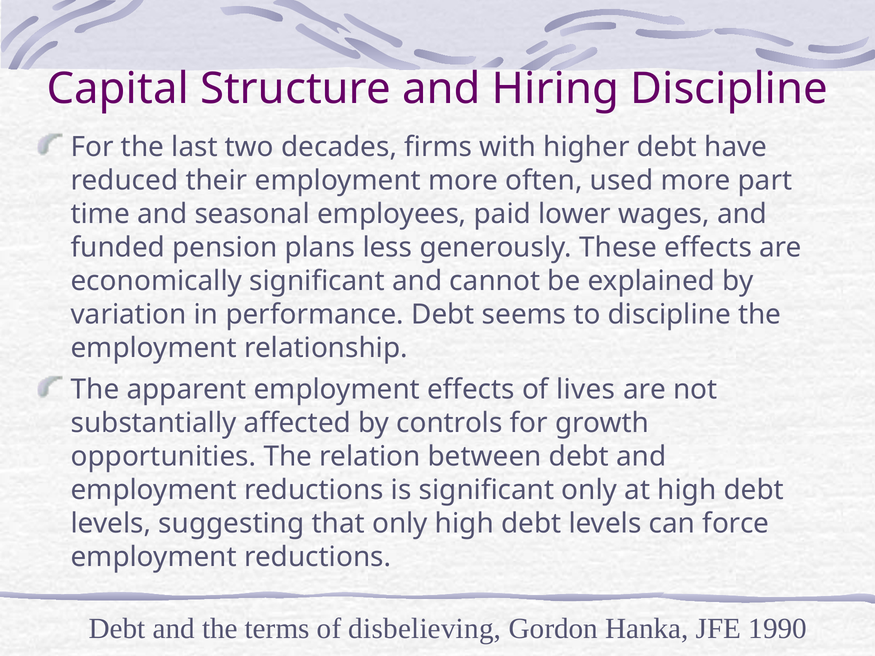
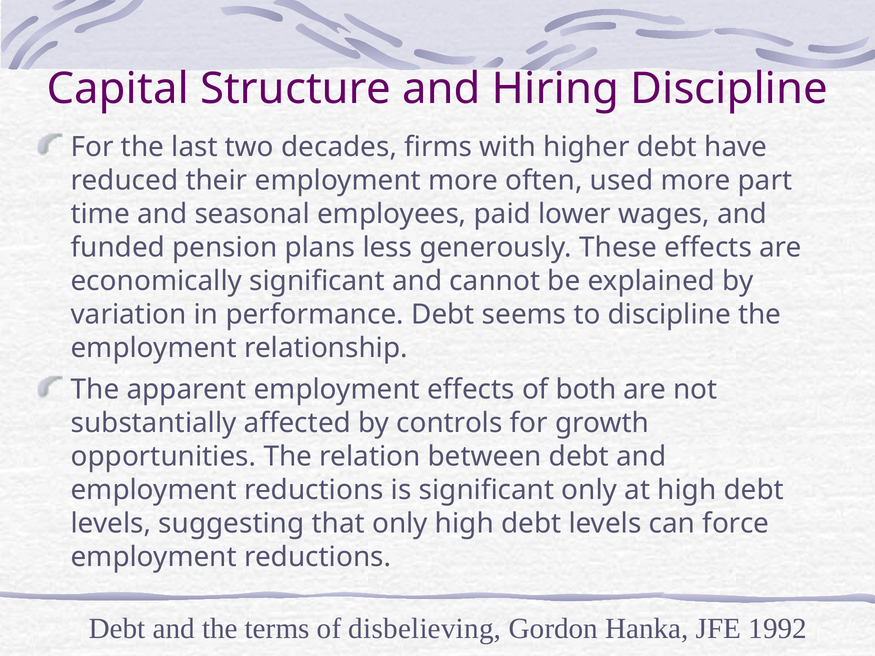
lives: lives -> both (586, 389)
1990: 1990 -> 1992 (778, 629)
